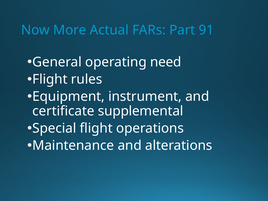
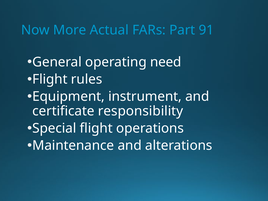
supplemental: supplemental -> responsibility (141, 111)
